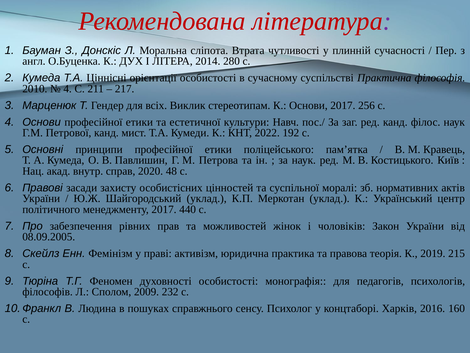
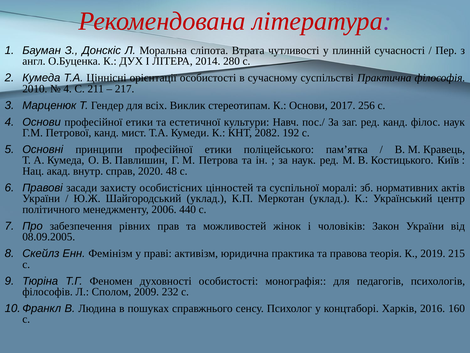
2022: 2022 -> 2082 (267, 133)
менеджменту 2017: 2017 -> 2006 (164, 209)
